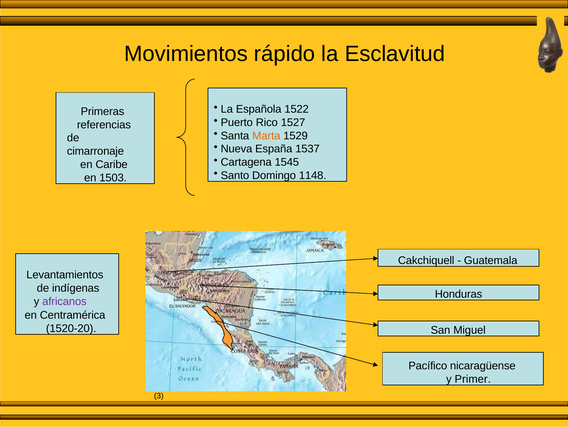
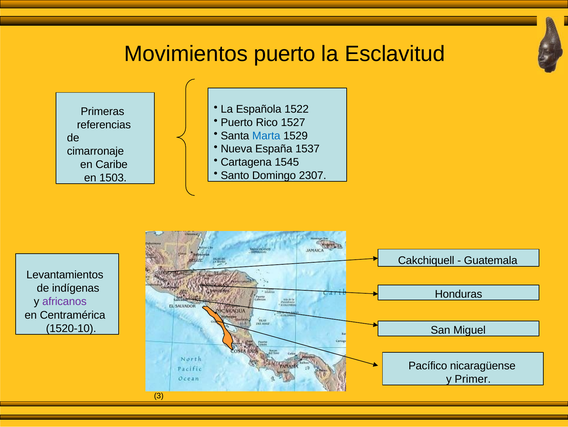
Movimientos rápido: rápido -> puerto (285, 54)
Marta colour: orange -> blue (266, 136)
1148: 1148 -> 2307 (313, 175)
1520-20: 1520-20 -> 1520-10 (71, 328)
